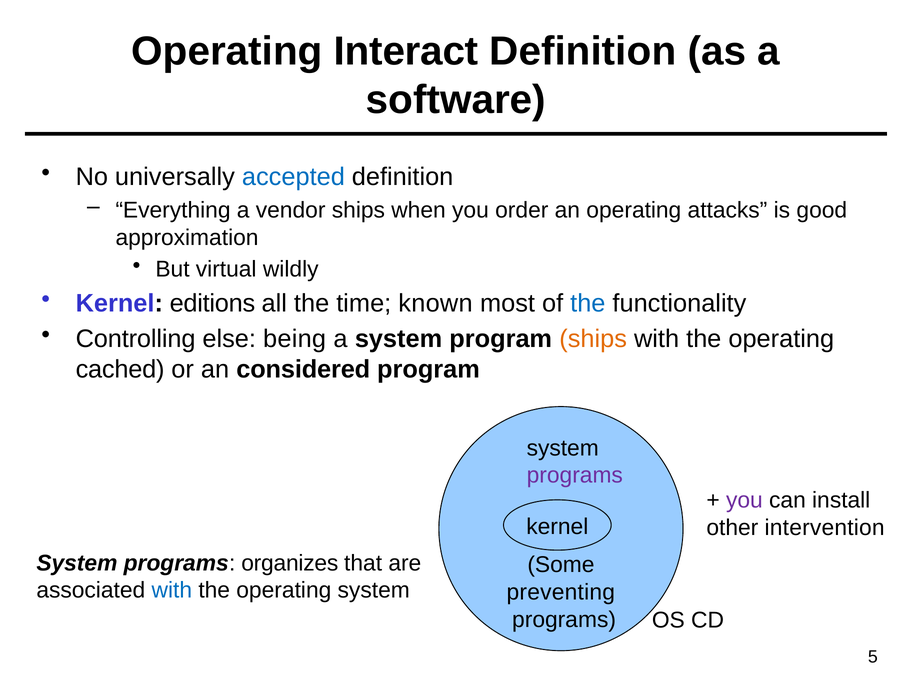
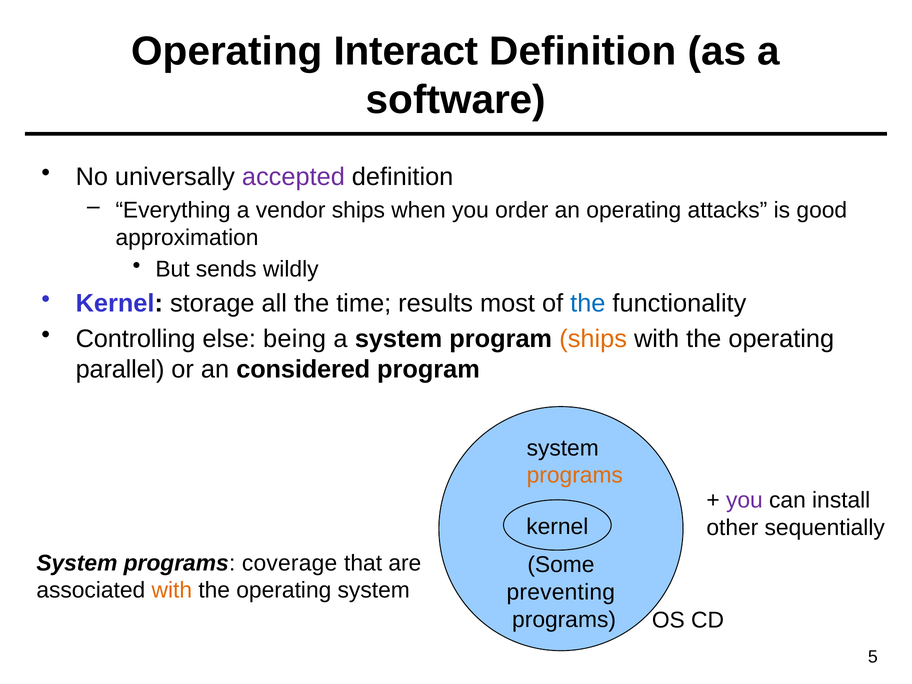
accepted colour: blue -> purple (293, 177)
virtual: virtual -> sends (226, 269)
editions: editions -> storage (212, 304)
known: known -> results (436, 304)
cached: cached -> parallel (120, 369)
programs colour: purple -> orange (575, 475)
intervention: intervention -> sequentially (825, 528)
organizes: organizes -> coverage (290, 563)
with colour: blue -> orange (172, 590)
